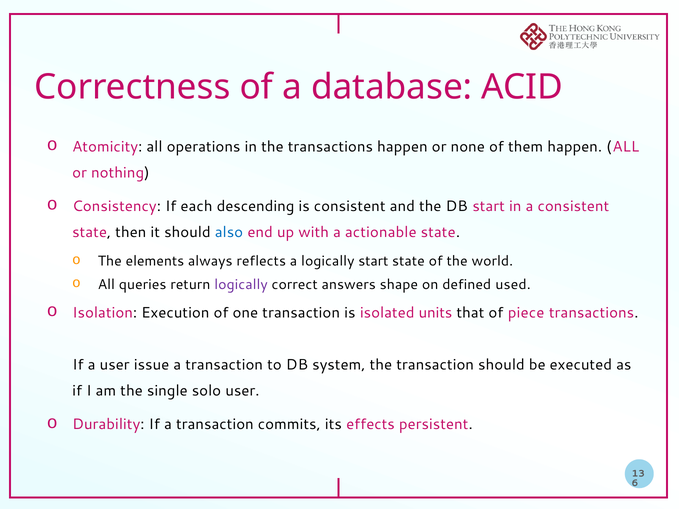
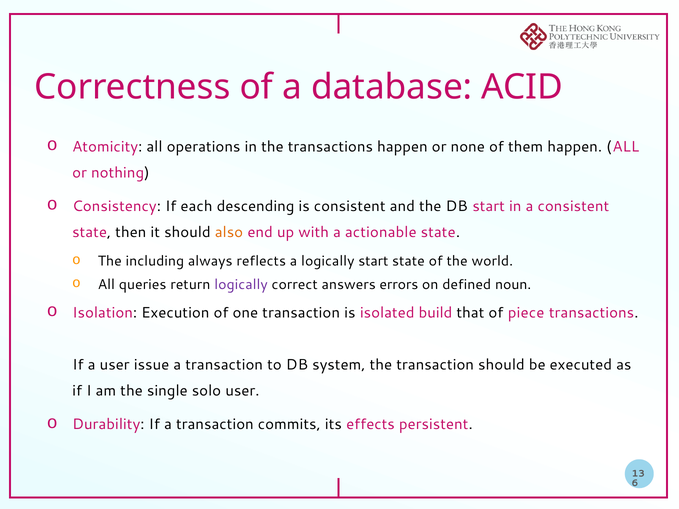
also colour: blue -> orange (229, 232)
elements: elements -> including (155, 261)
shape: shape -> errors (399, 285)
used: used -> noun (513, 285)
units: units -> build (435, 313)
